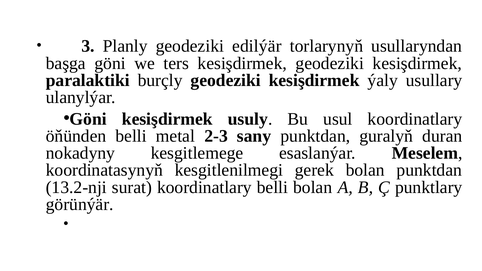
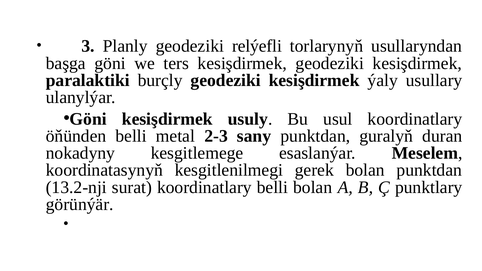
edilýär: edilýär -> relýefli (257, 46)
